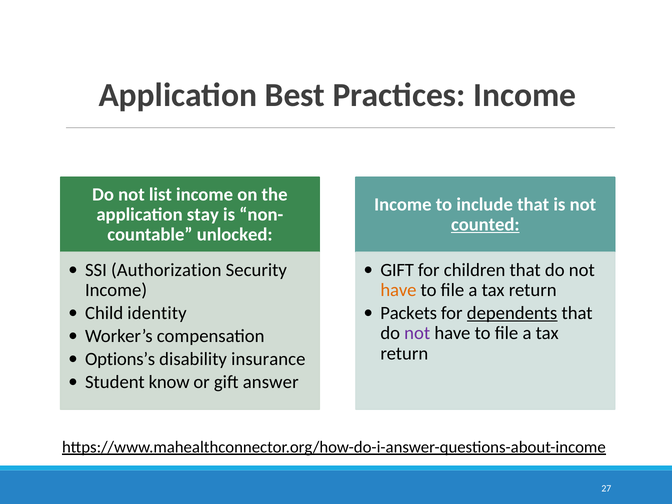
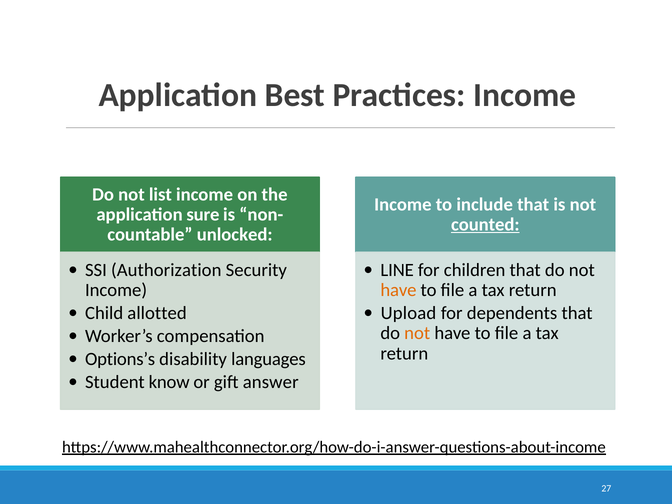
stay: stay -> sure (203, 215)
GIFT: GIFT -> LINE (397, 270)
identity: identity -> allotted (157, 313)
Packets: Packets -> Upload (408, 313)
dependents underline: present -> none (512, 313)
not colour: purple -> orange (417, 333)
insurance: insurance -> languages (268, 359)
